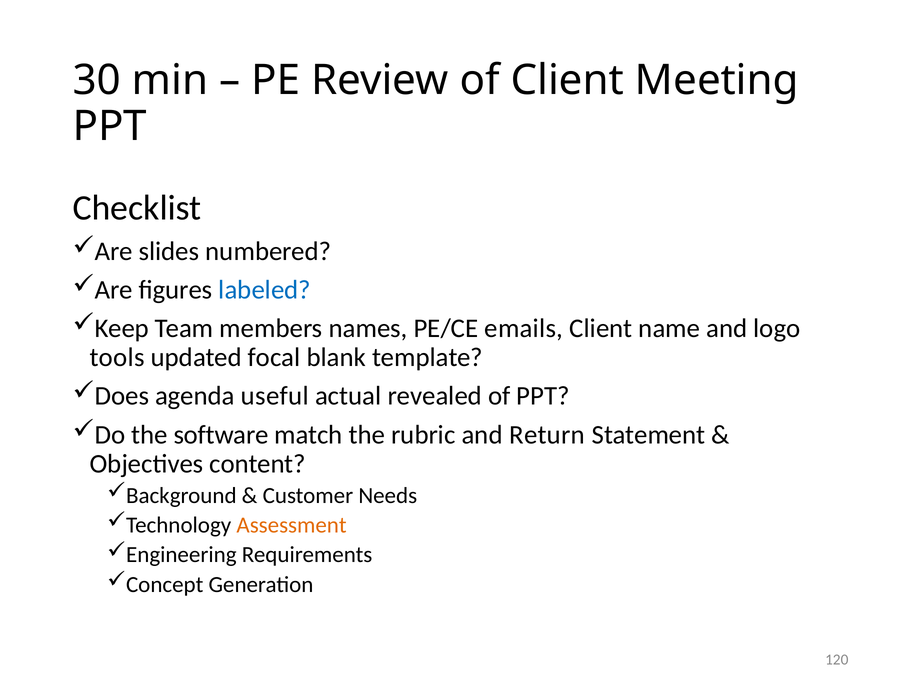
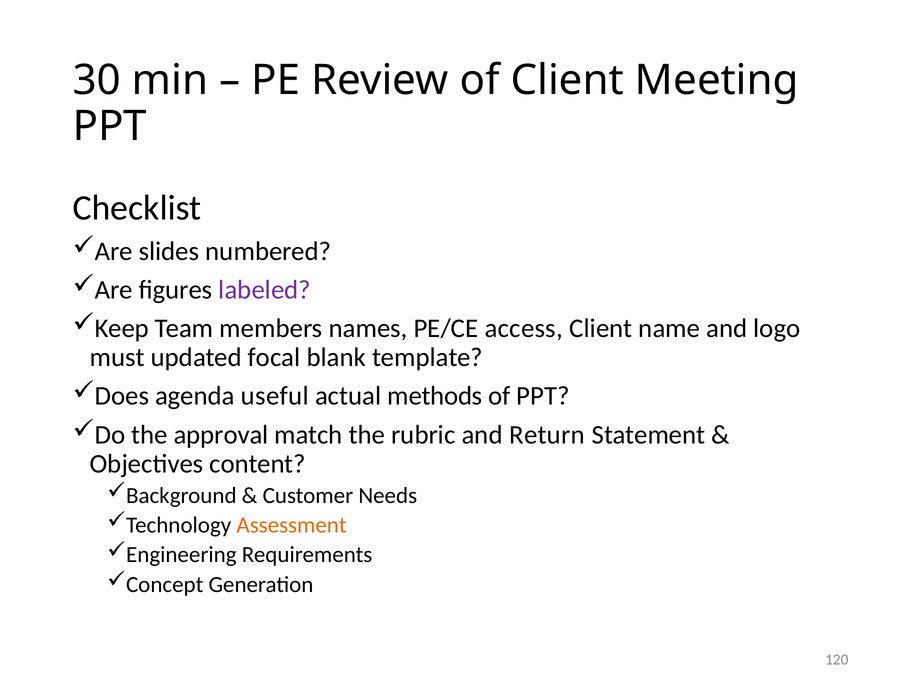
labeled colour: blue -> purple (265, 290)
emails: emails -> access (524, 328)
tools: tools -> must (117, 357)
revealed: revealed -> methods (435, 396)
software: software -> approval (221, 435)
